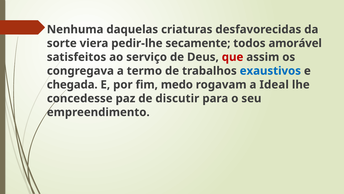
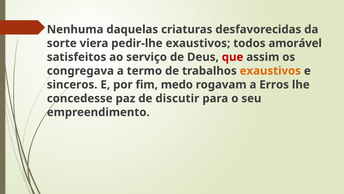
pedir-lhe secamente: secamente -> exaustivos (198, 43)
exaustivos colour: blue -> orange (270, 71)
chegada: chegada -> sinceros (72, 84)
Ideal: Ideal -> Erros (274, 84)
